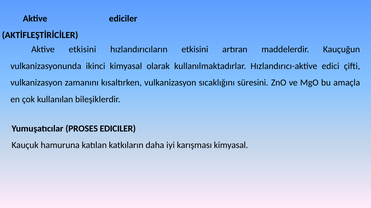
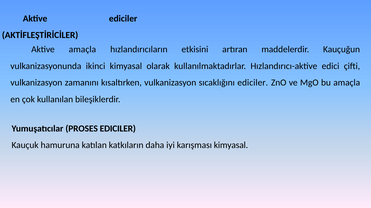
Aktive etkisini: etkisini -> amaçla (82, 50)
sıcaklığını süresini: süresini -> ediciler (253, 83)
